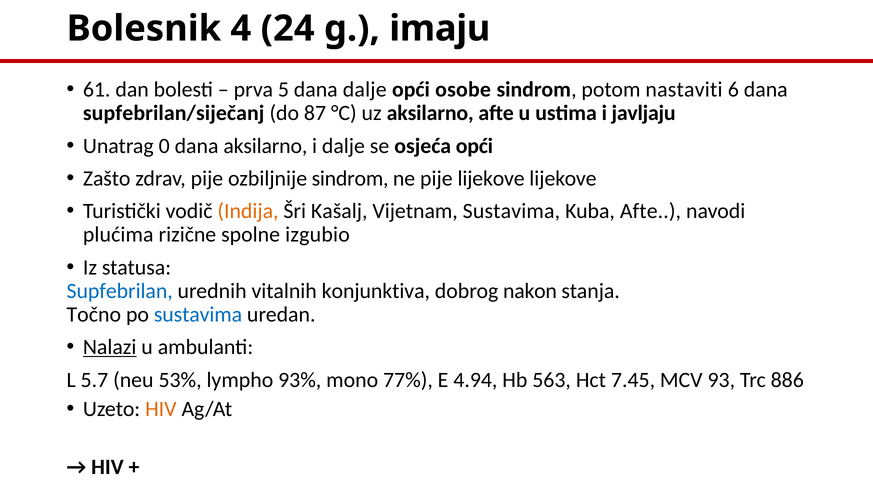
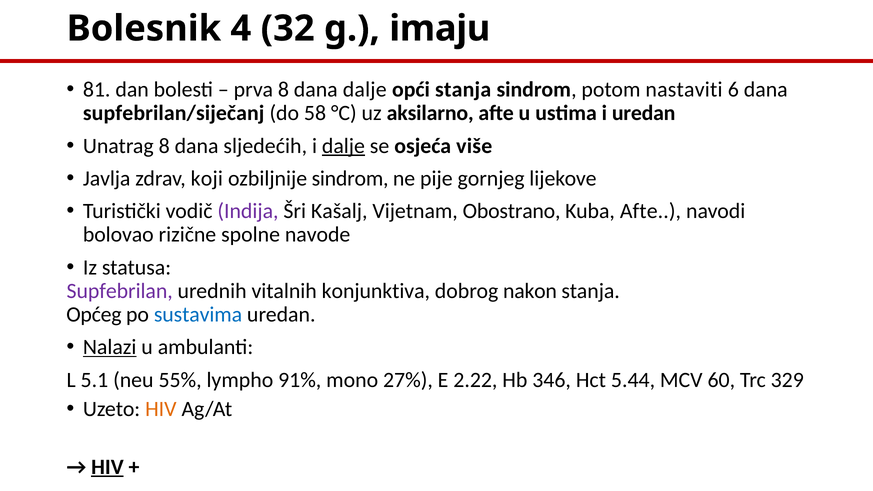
24: 24 -> 32 (288, 29)
61: 61 -> 81 (97, 90)
prva 5: 5 -> 8 (283, 90)
opći osobe: osobe -> stanja (463, 90)
87: 87 -> 58 (315, 113)
i javljaju: javljaju -> uredan (644, 113)
Unatrag 0: 0 -> 8 (164, 146)
dana aksilarno: aksilarno -> sljedećih (265, 146)
dalje underline: none -> present (343, 146)
osjeća opći: opći -> više (474, 146)
Zašto: Zašto -> Javlja (107, 179)
zdrav pije: pije -> koji (207, 179)
pije lijekove: lijekove -> gornjeg (491, 179)
Indija colour: orange -> purple (248, 211)
Vijetnam Sustavima: Sustavima -> Obostrano (512, 211)
plućima: plućima -> bolovao (118, 235)
izgubio: izgubio -> navode (318, 235)
Supfebrilan colour: blue -> purple (120, 291)
Točno: Točno -> Općeg (94, 315)
5.7: 5.7 -> 5.1 (94, 380)
53%: 53% -> 55% (180, 380)
93%: 93% -> 91% (300, 380)
77%: 77% -> 27% (408, 380)
4.94: 4.94 -> 2.22 (475, 380)
563: 563 -> 346 (552, 380)
7.45: 7.45 -> 5.44 (633, 380)
93: 93 -> 60 (721, 380)
886: 886 -> 329 (787, 380)
HIV underline: none -> present (107, 467)
